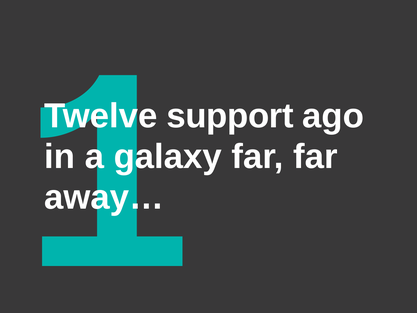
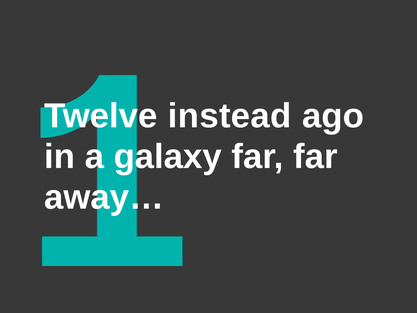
support: support -> instead (230, 116)
